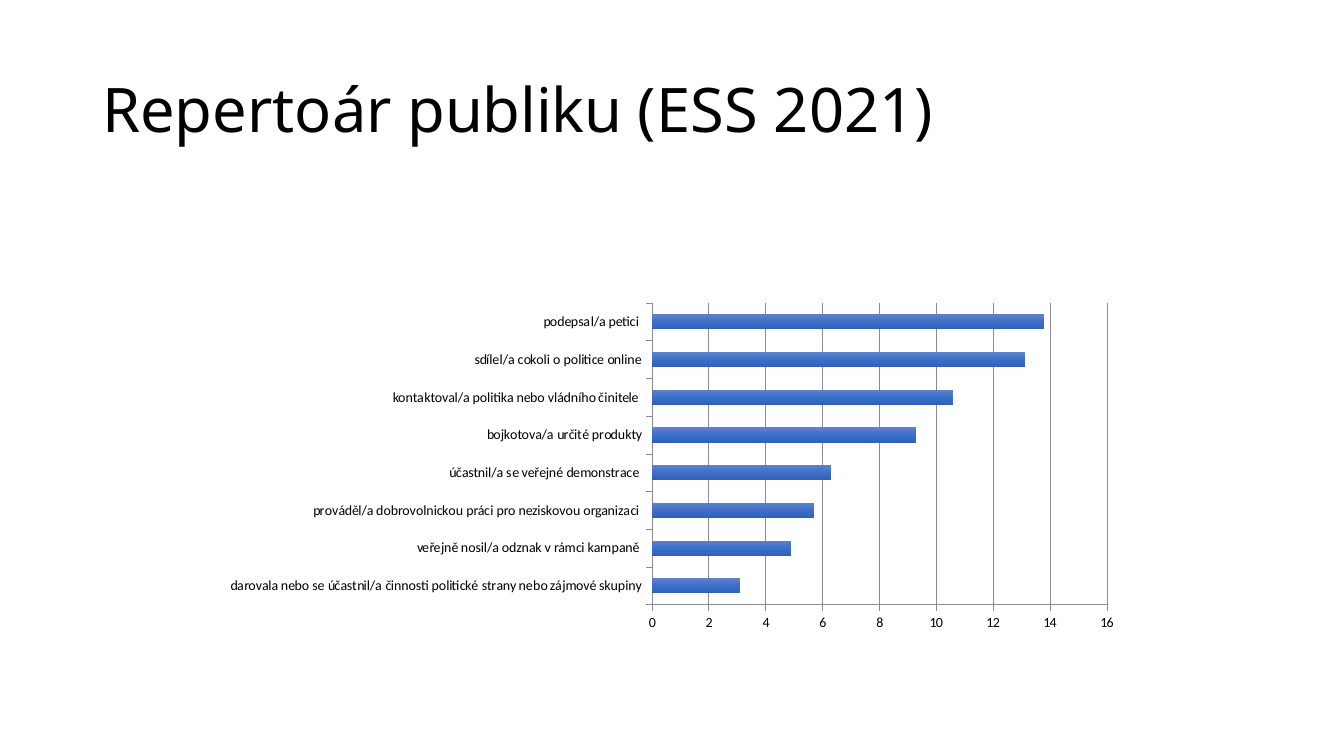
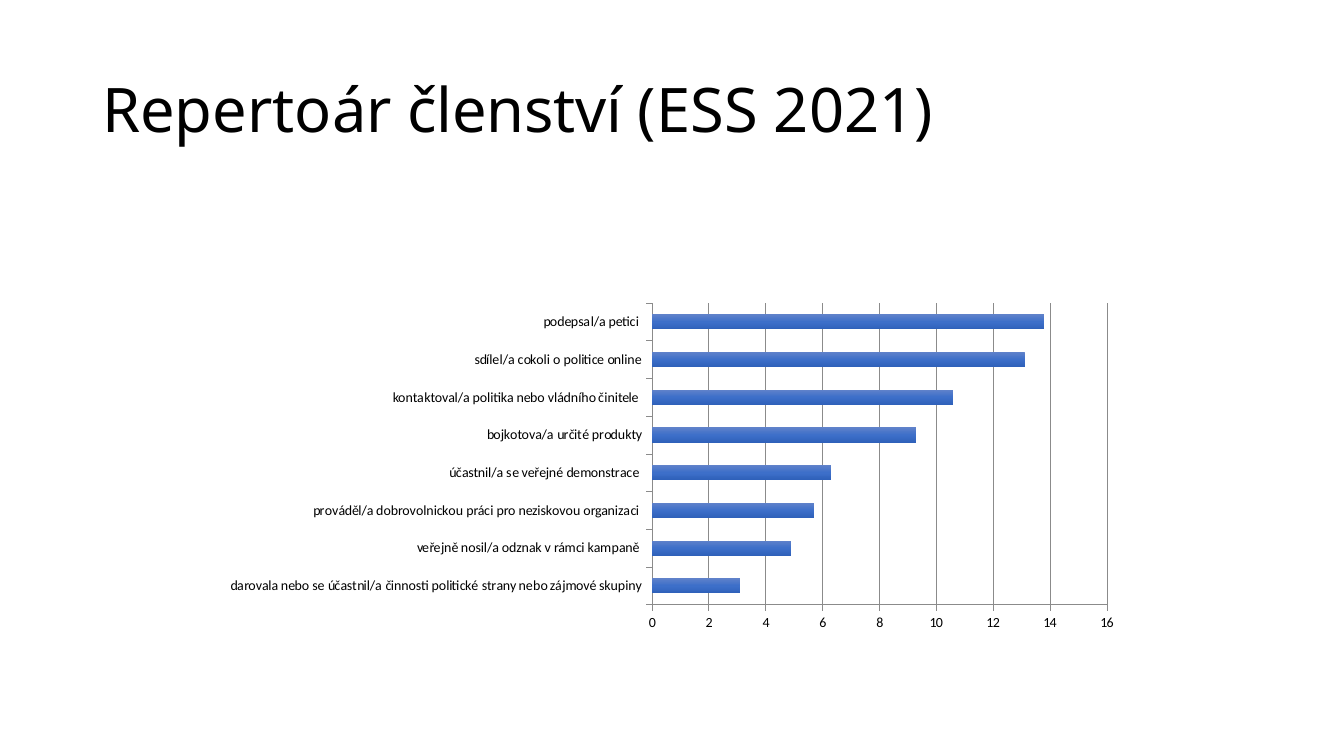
publiku: publiku -> členství (515, 113)
